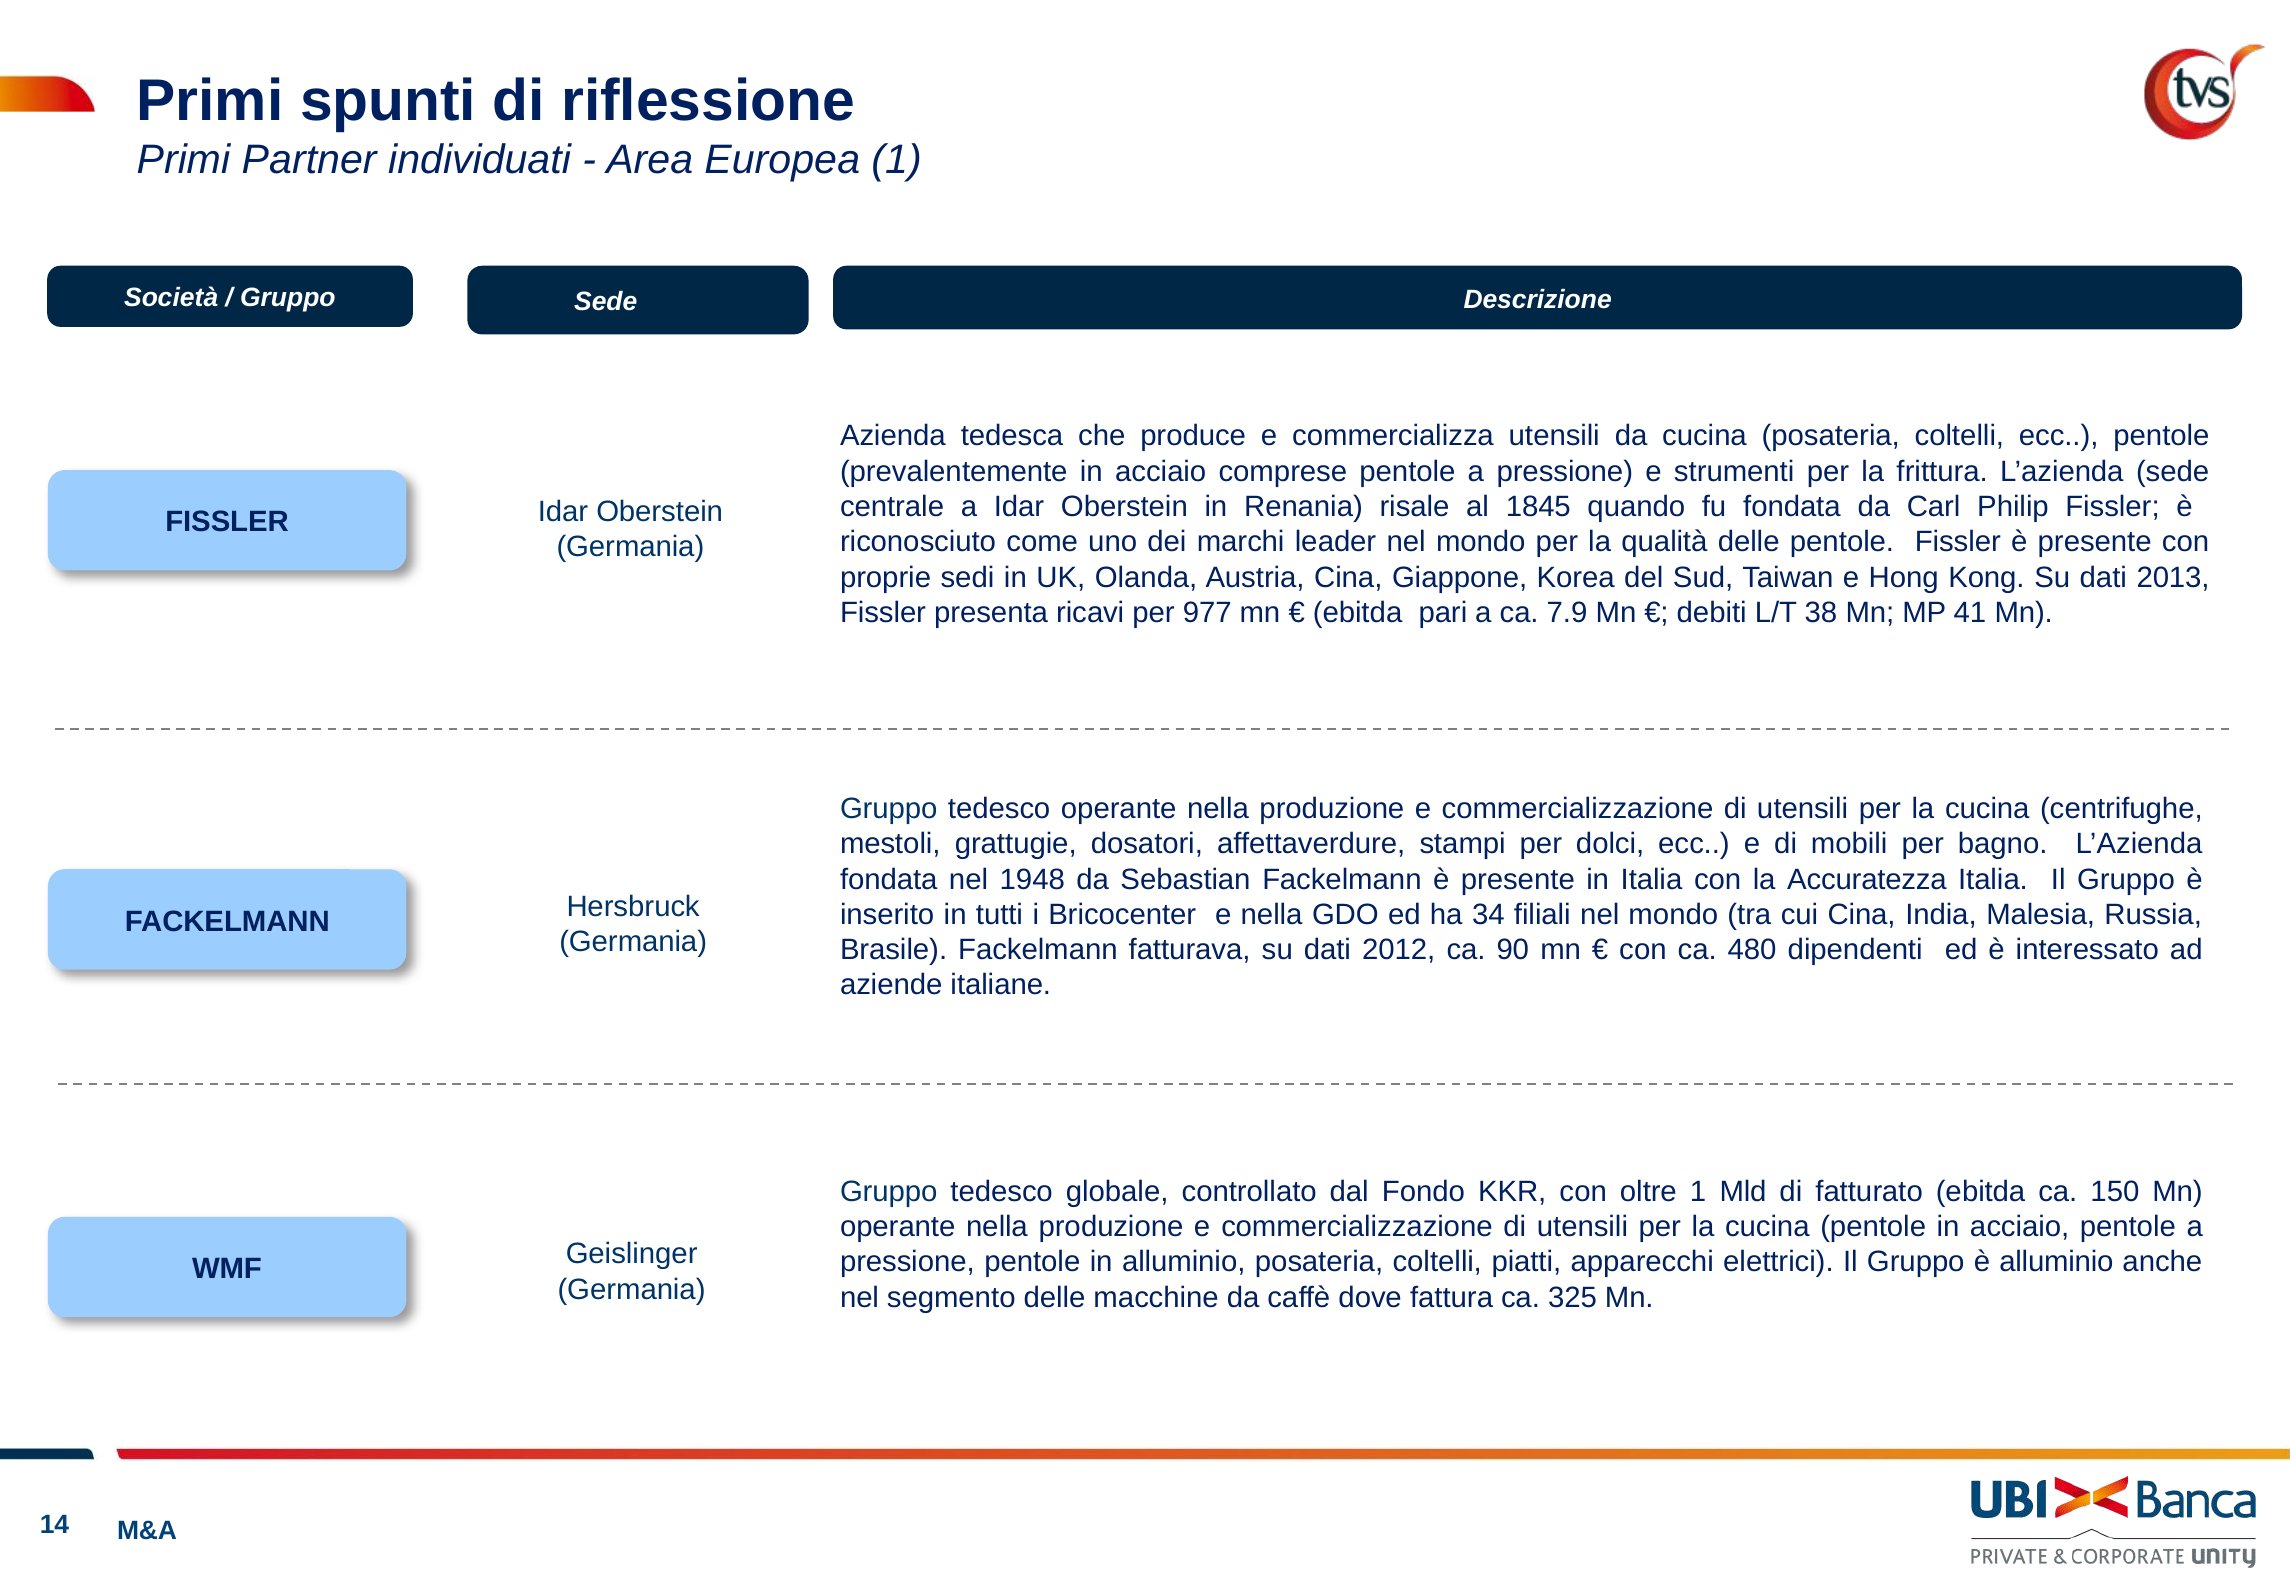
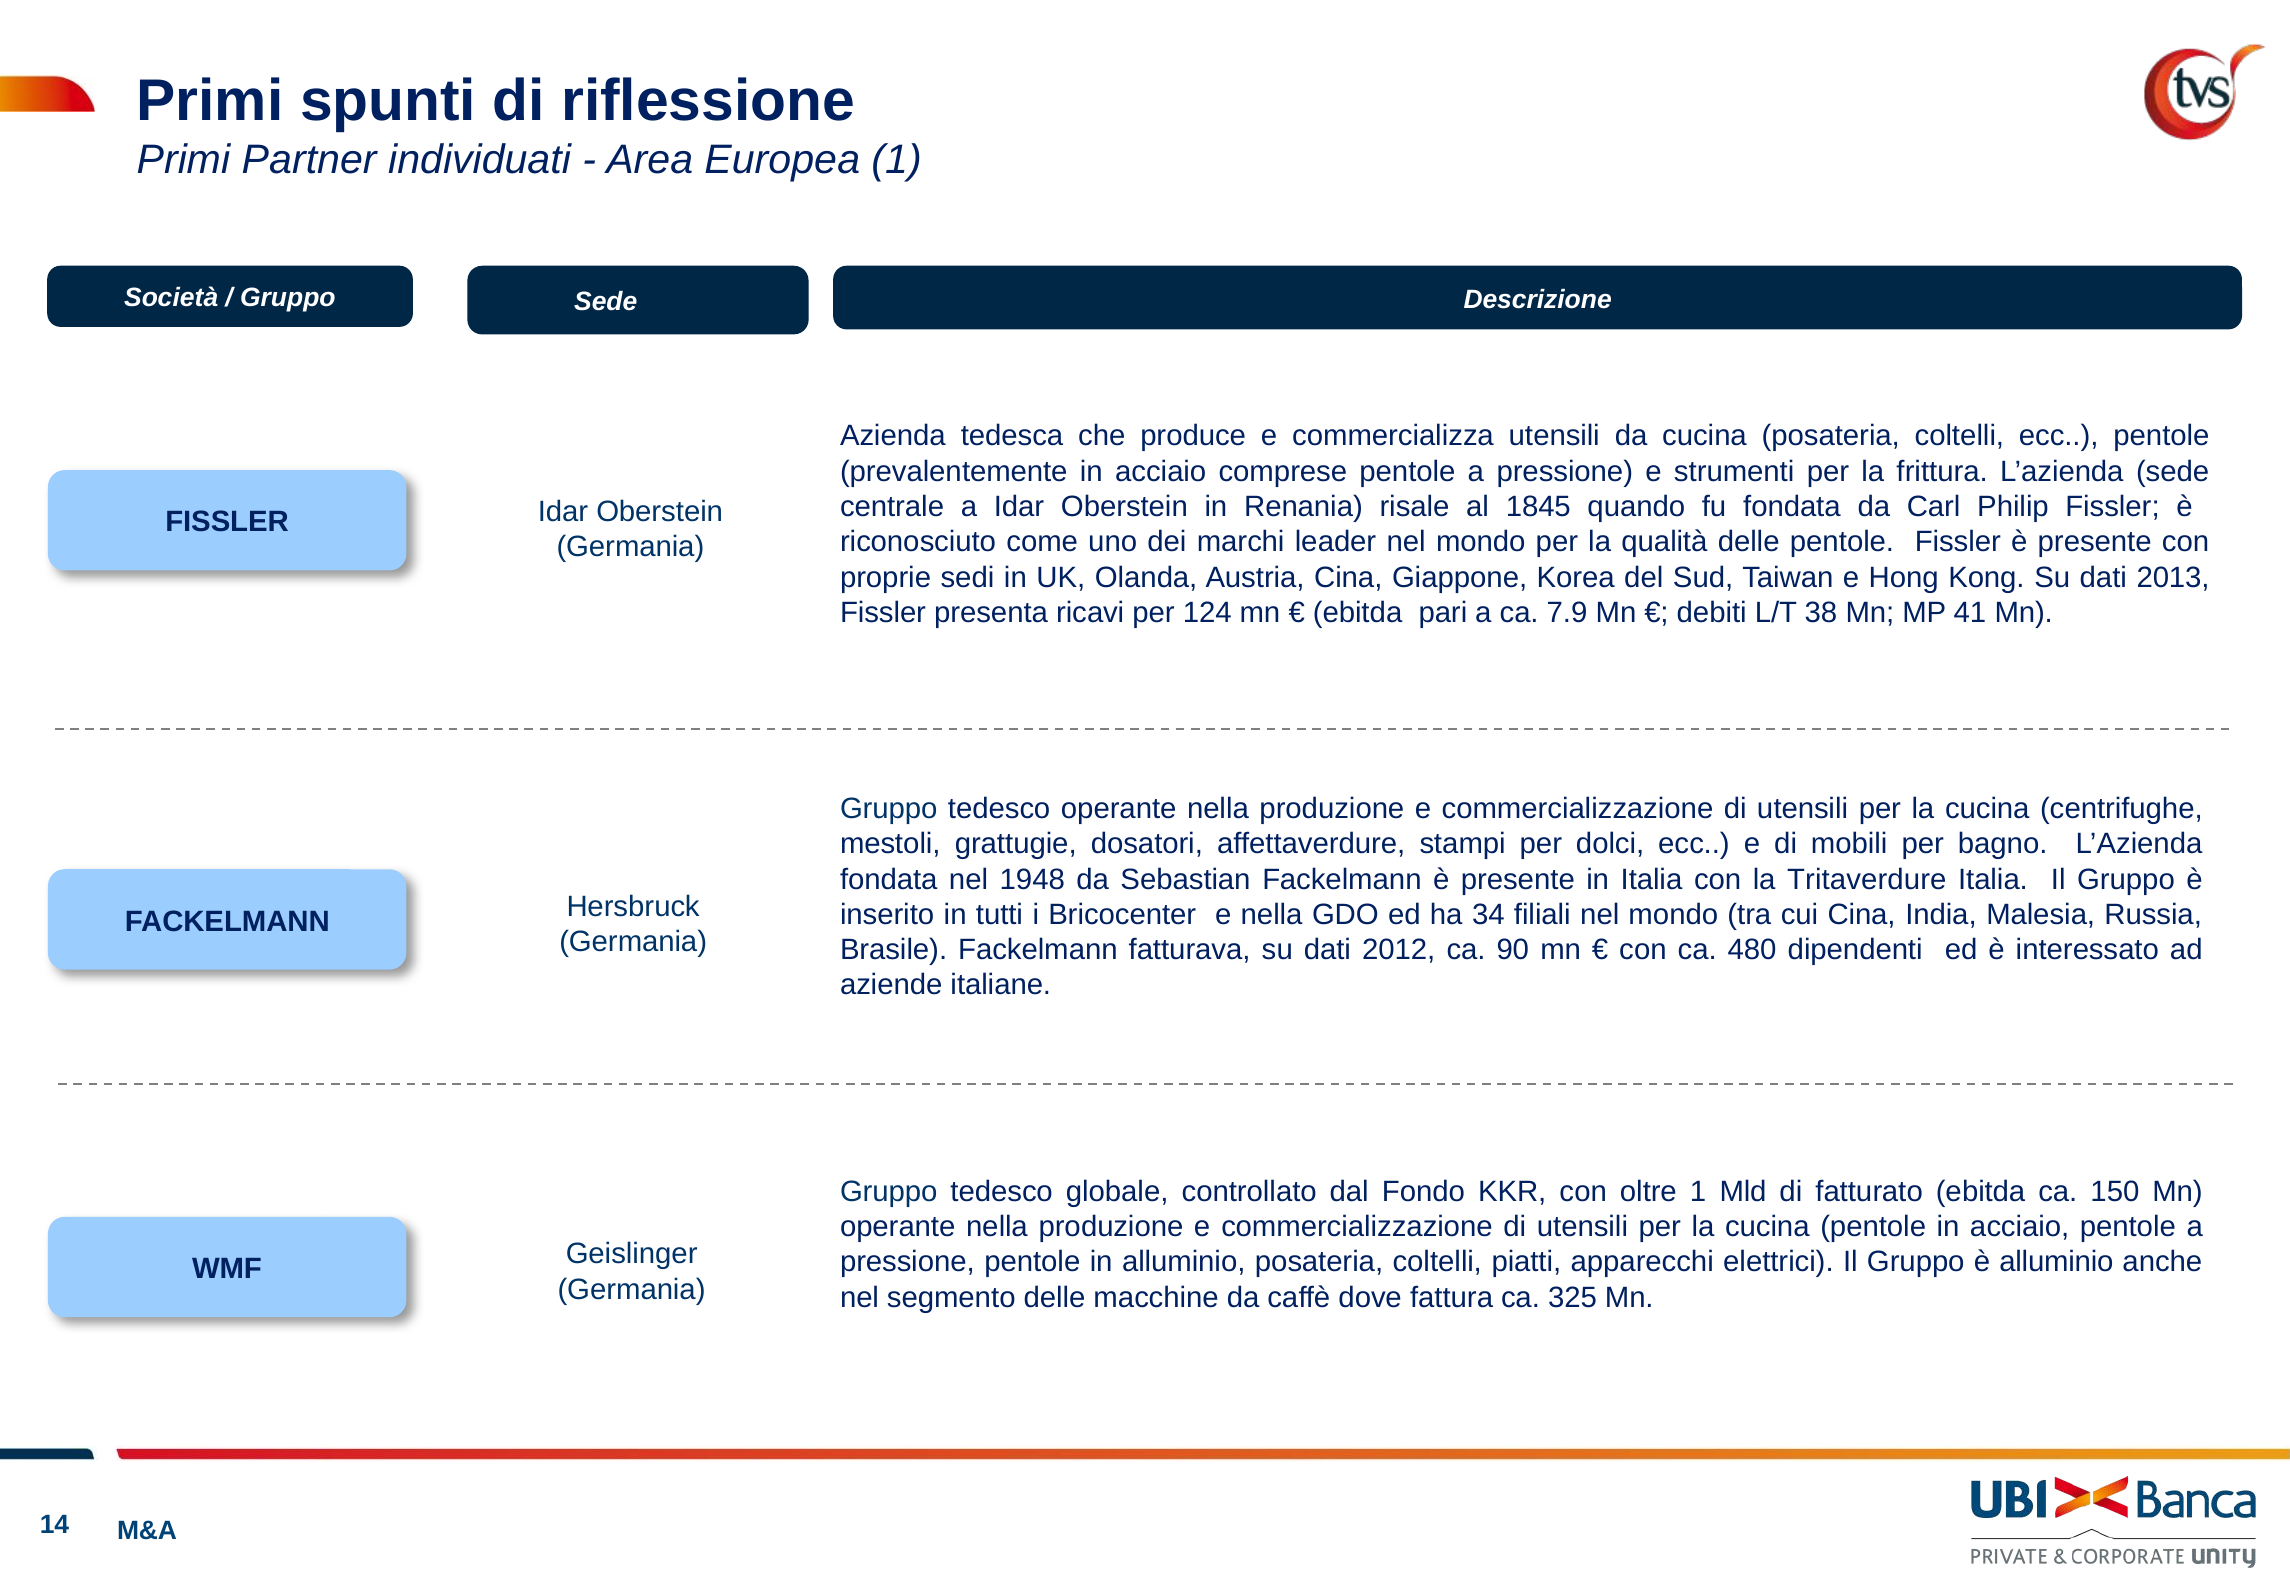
977: 977 -> 124 (1207, 613)
Accuratezza: Accuratezza -> Tritaverdure (1867, 879)
